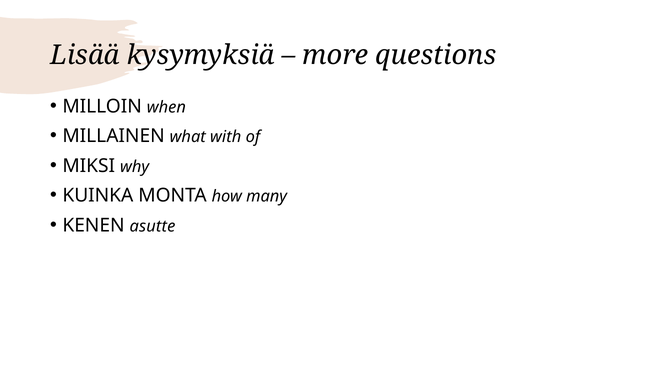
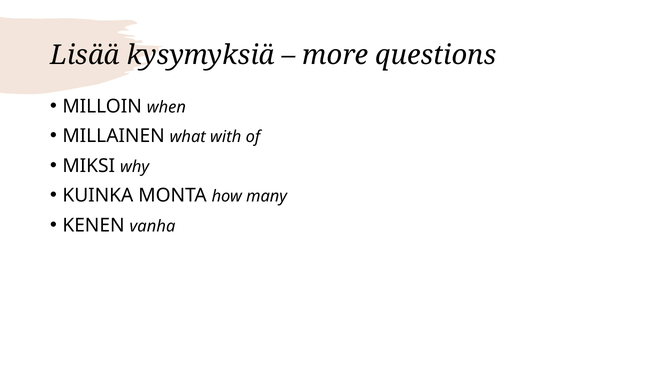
asutte: asutte -> vanha (152, 227)
